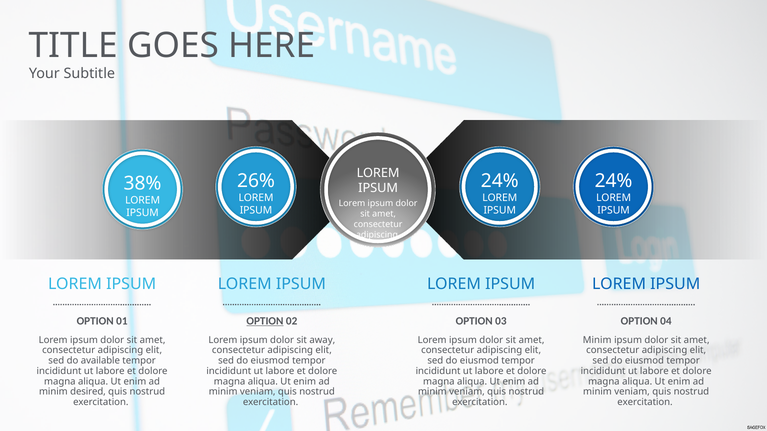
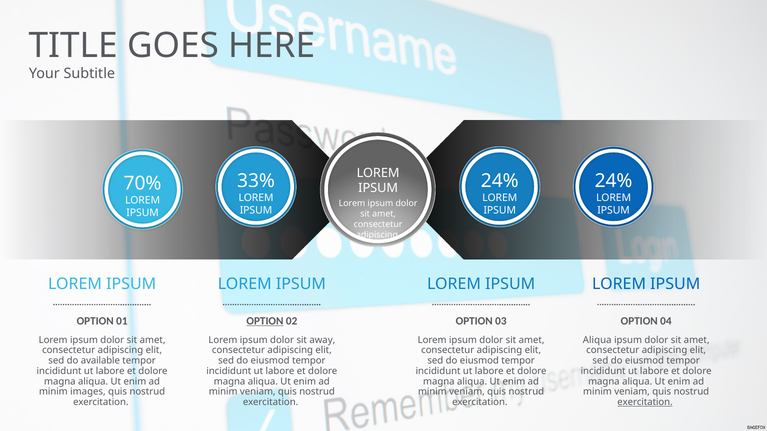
26%: 26% -> 33% (256, 181)
38%: 38% -> 70% (143, 184)
Minim: Minim -> Aliqua (597, 340)
desired: desired -> images (88, 392)
exercitation underline: none -> present (645, 402)
